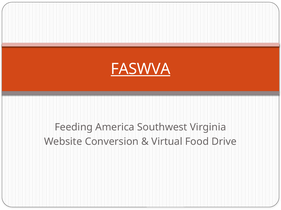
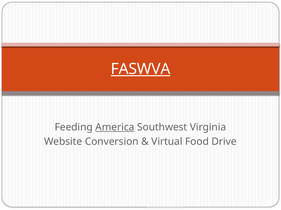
America underline: none -> present (115, 128)
